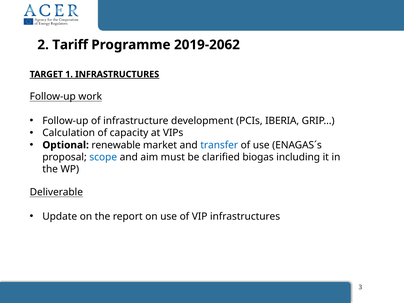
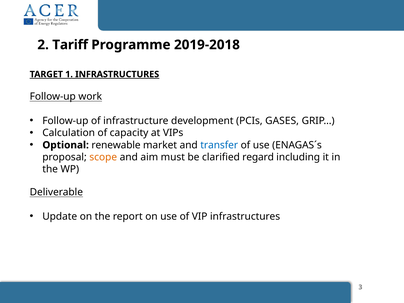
2019-2062: 2019-2062 -> 2019-2018 (207, 45)
IBERIA: IBERIA -> GASES (282, 121)
scope colour: blue -> orange (103, 157)
biogas: biogas -> regard (258, 157)
